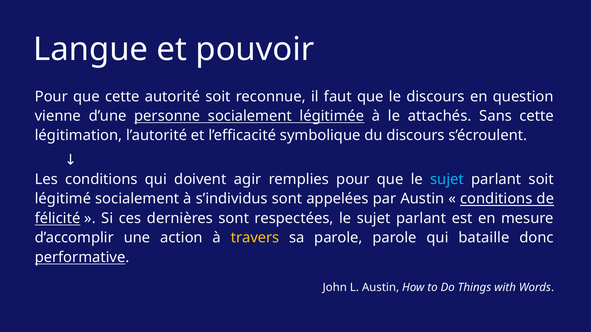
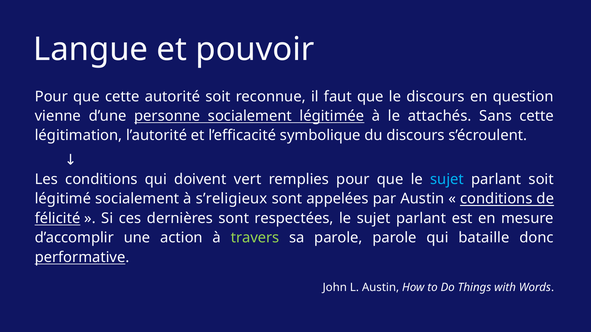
agir: agir -> vert (248, 180)
s’individus: s’individus -> s’religieux (232, 199)
travers colour: yellow -> light green (255, 238)
